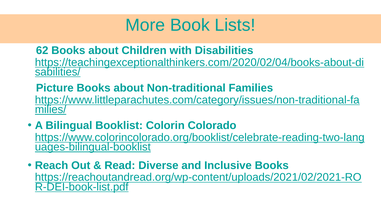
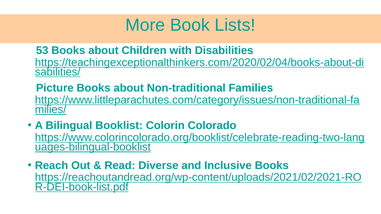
62: 62 -> 53 (42, 50)
